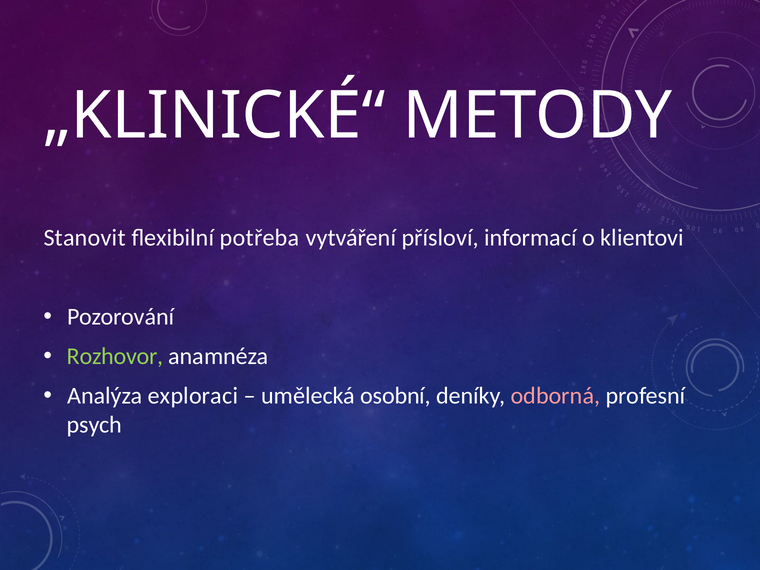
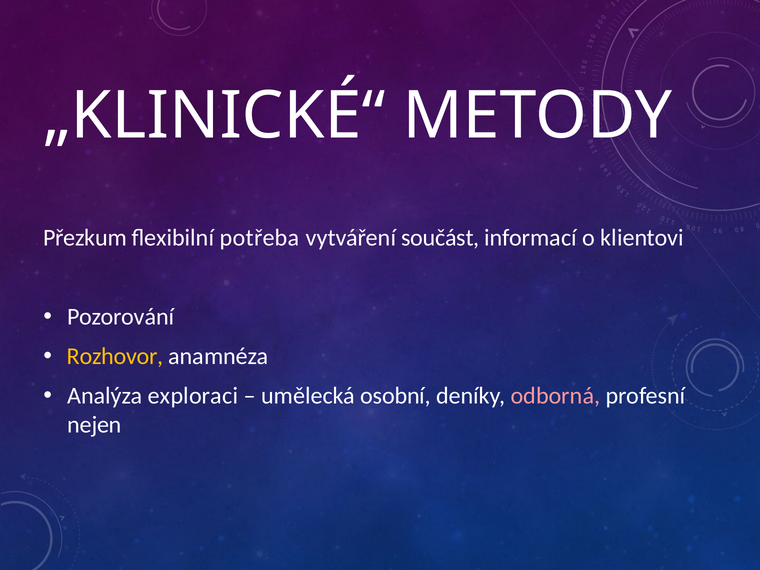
Stanovit: Stanovit -> Přezkum (85, 238)
přísloví: přísloví -> součást (440, 238)
Rozhovor colour: light green -> yellow (115, 356)
psych: psych -> nejen (94, 425)
